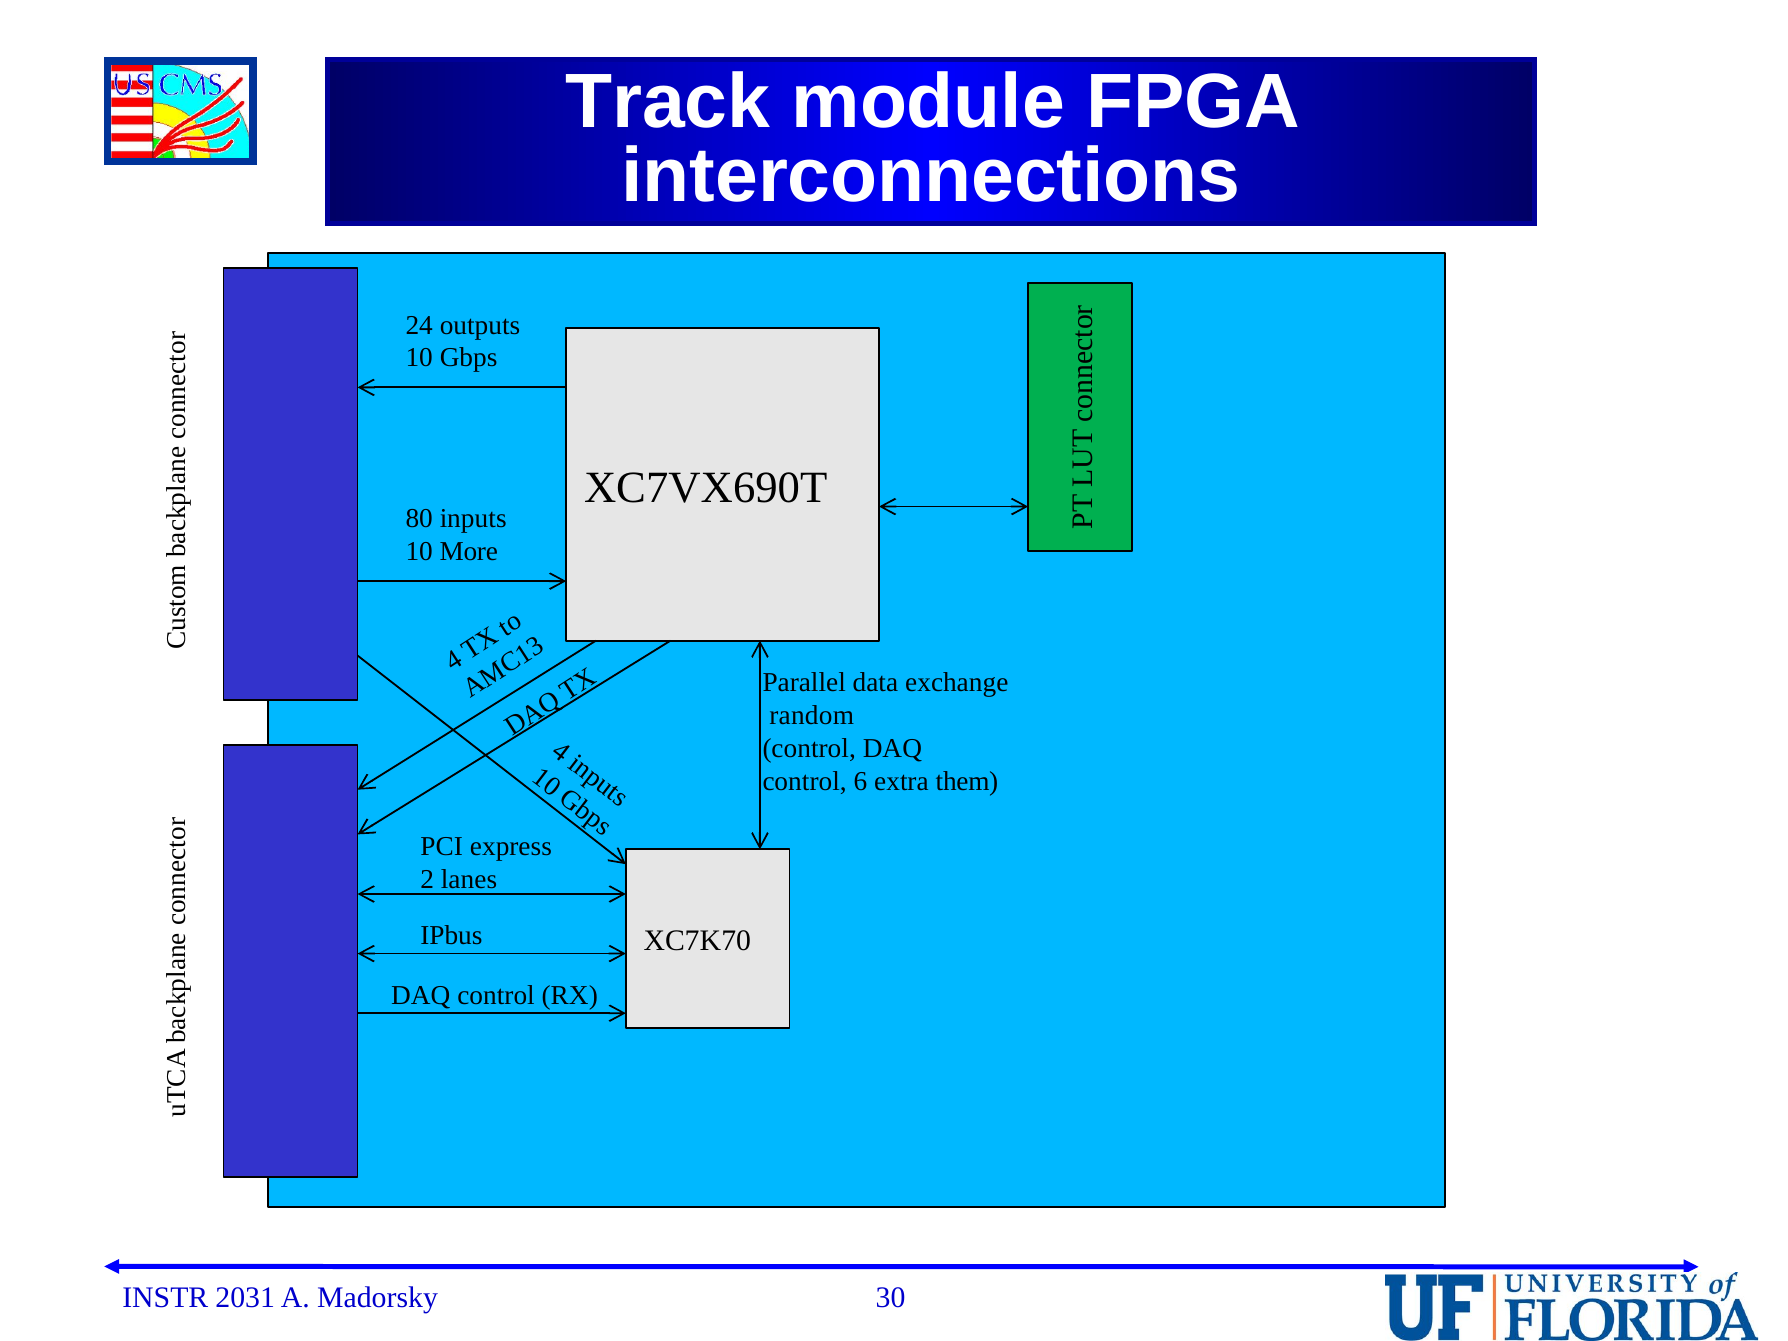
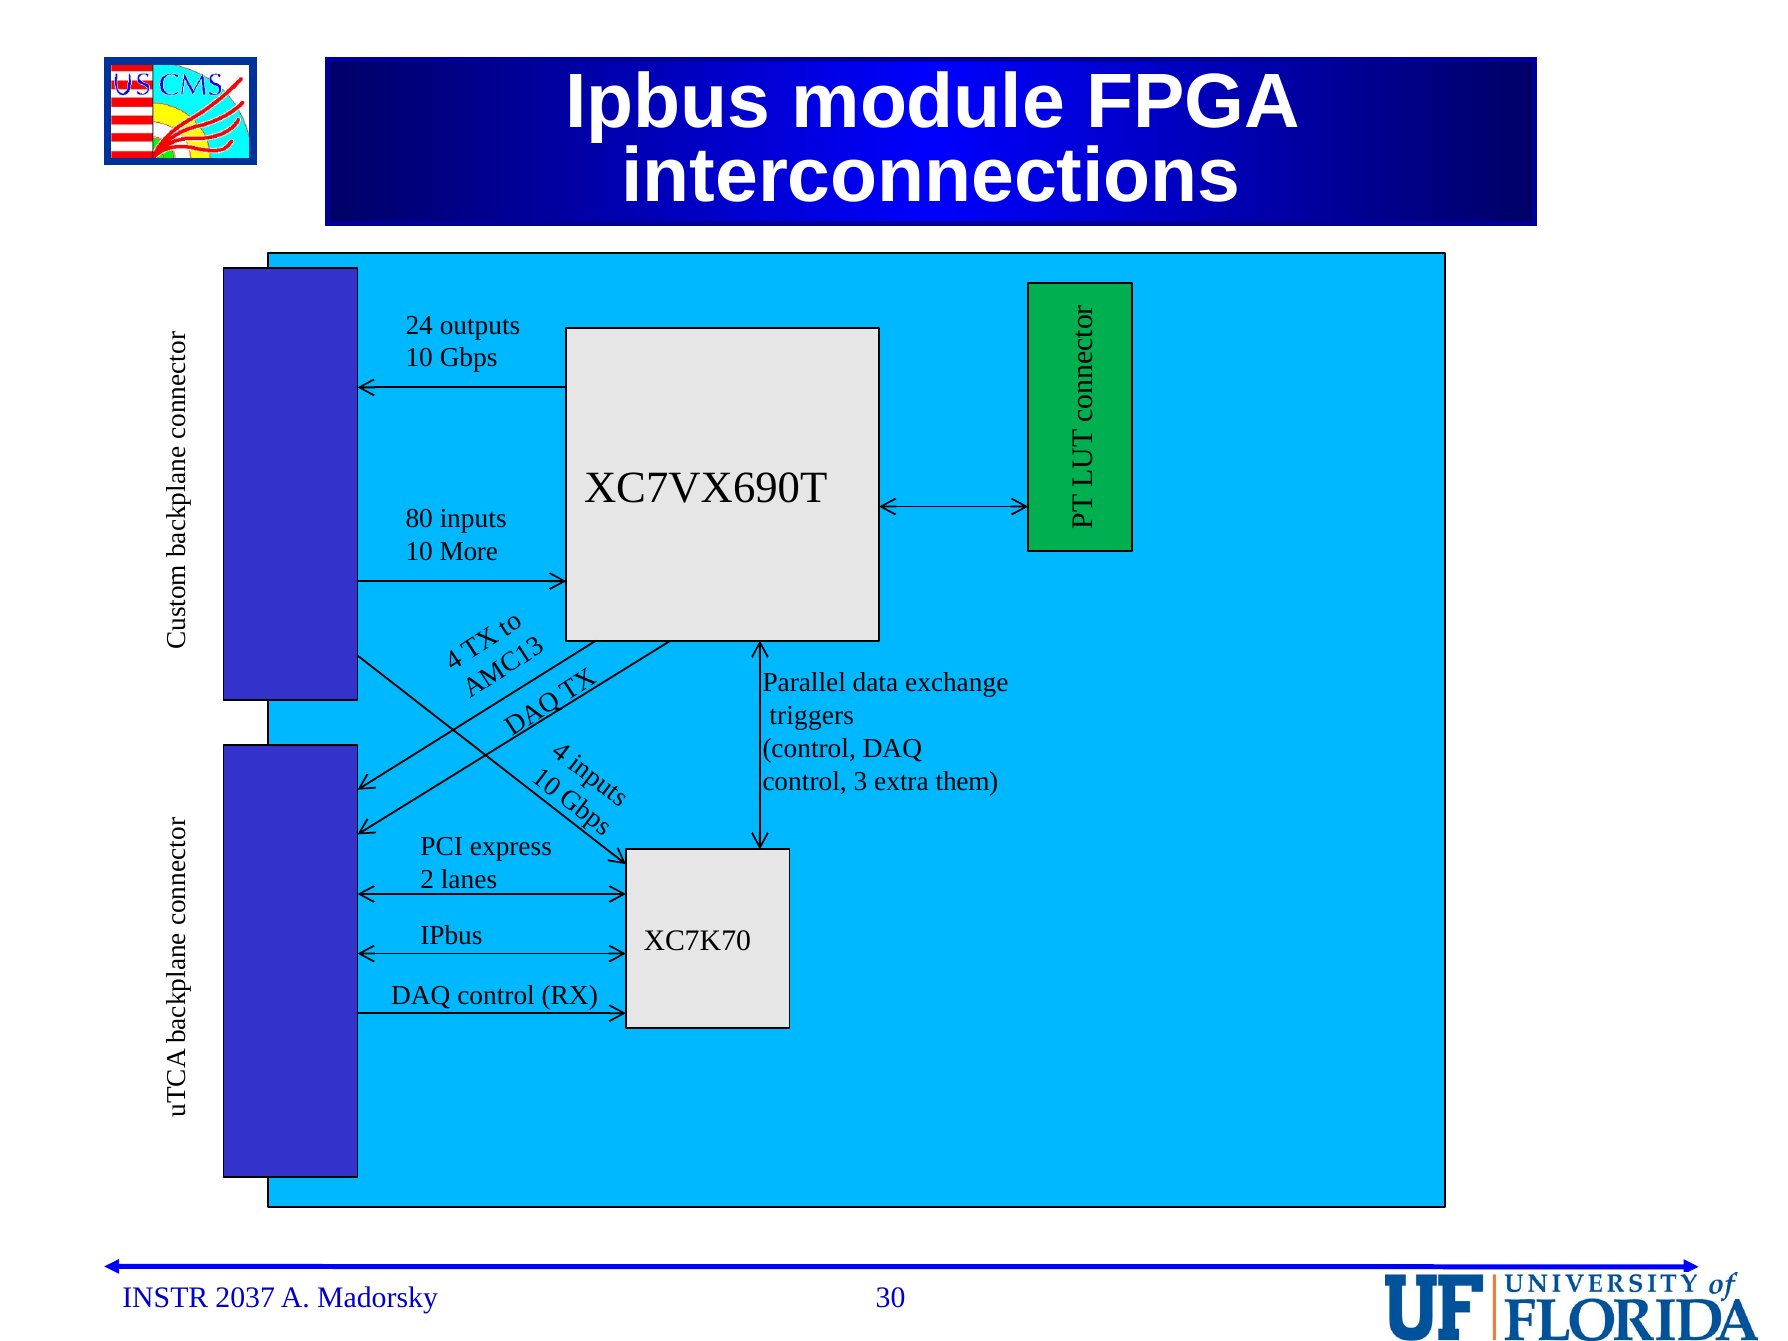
Track: Track -> Ipbus (668, 102)
random: random -> triggers (812, 715)
control 6: 6 -> 3 (860, 781)
2031: 2031 -> 2037 (245, 1298)
